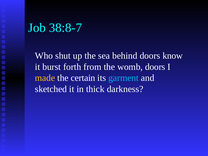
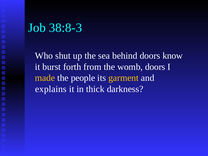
38:8-7: 38:8-7 -> 38:8-3 (65, 28)
certain: certain -> people (83, 78)
garment colour: light blue -> yellow (124, 78)
sketched: sketched -> explains (51, 89)
